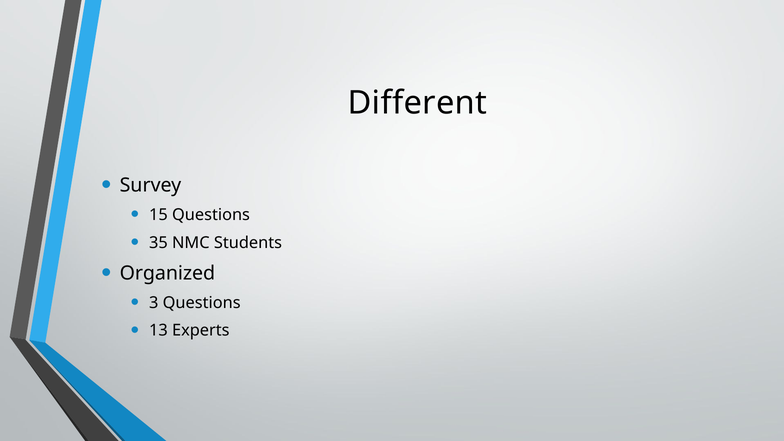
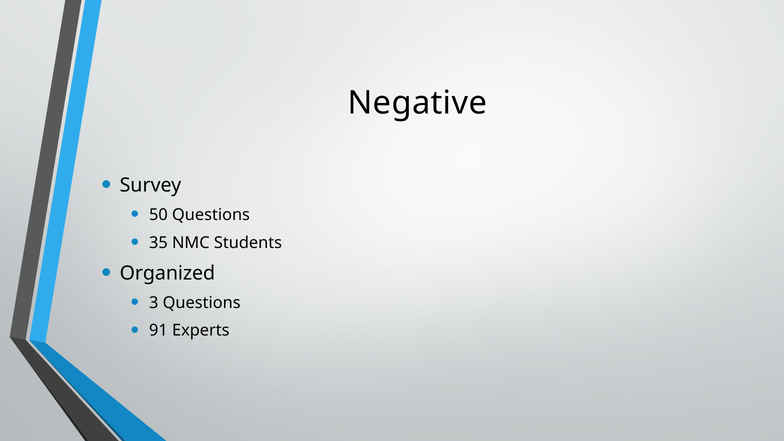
Different: Different -> Negative (417, 103)
15: 15 -> 50 (158, 215)
13: 13 -> 91 (158, 331)
